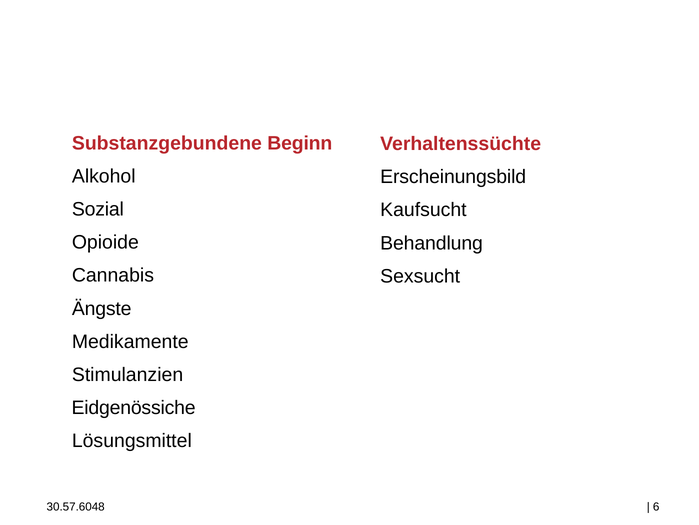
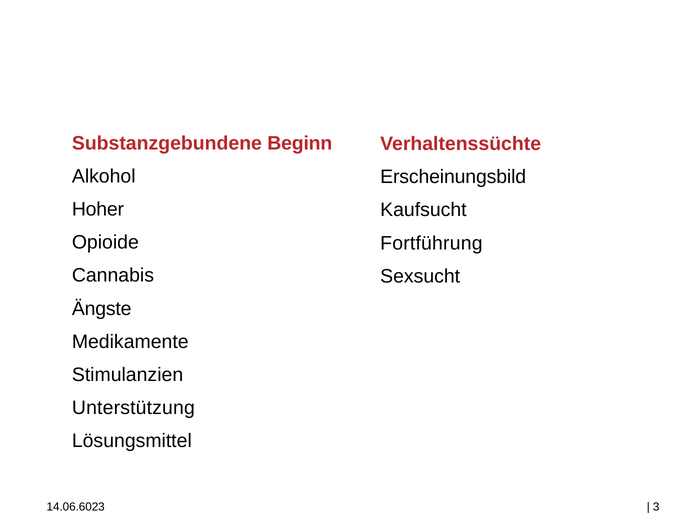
Sozial: Sozial -> Hoher (98, 209)
Behandlung: Behandlung -> Fortführung (431, 243)
Eidgenössiche: Eidgenössiche -> Unterstützung (133, 407)
30.57.6048: 30.57.6048 -> 14.06.6023 (76, 506)
6: 6 -> 3 (656, 506)
